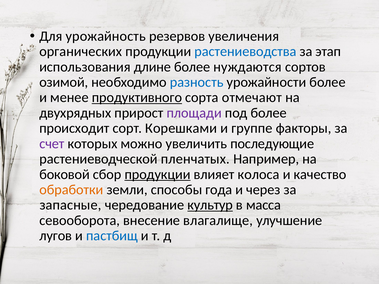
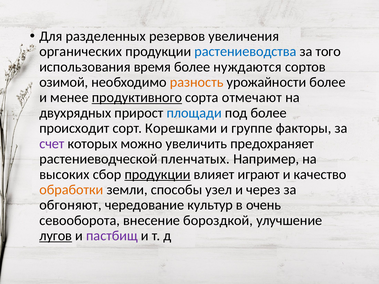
урожайность: урожайность -> разделенных (106, 36)
этап: этап -> того (328, 52)
длине: длине -> время (152, 67)
разность colour: blue -> orange (197, 82)
площади colour: purple -> blue (194, 113)
последующие: последующие -> предохраняет (272, 144)
боковой: боковой -> высоких (64, 174)
колоса: колоса -> играют (259, 174)
года: года -> узел (219, 190)
запасные: запасные -> обгоняют (70, 205)
культур underline: present -> none (210, 205)
масса: масса -> очень (263, 205)
влагалище: влагалище -> бороздкой (218, 221)
лугов underline: none -> present (56, 236)
пастбищ colour: blue -> purple (112, 236)
